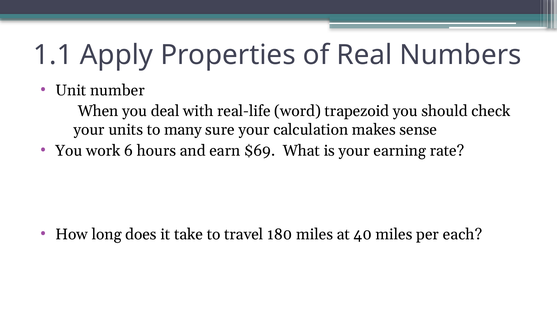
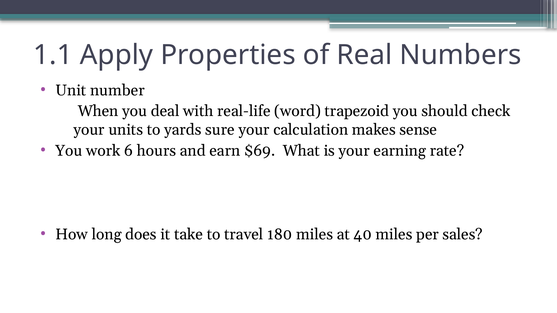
many: many -> yards (183, 130)
each: each -> sales (463, 235)
